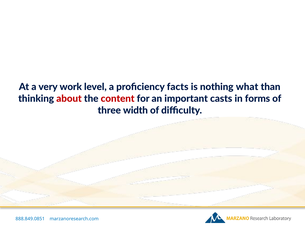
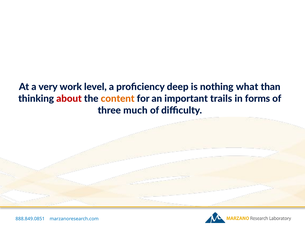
facts: facts -> deep (178, 87)
content colour: red -> orange (118, 99)
casts: casts -> trails (221, 99)
width: width -> much (135, 110)
